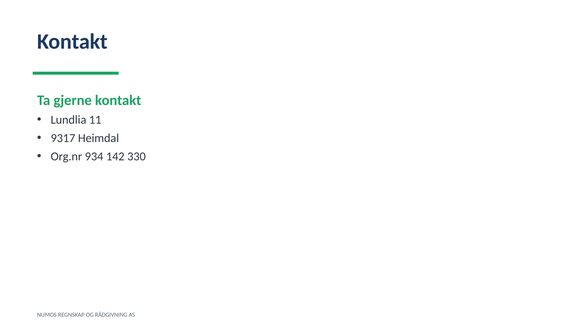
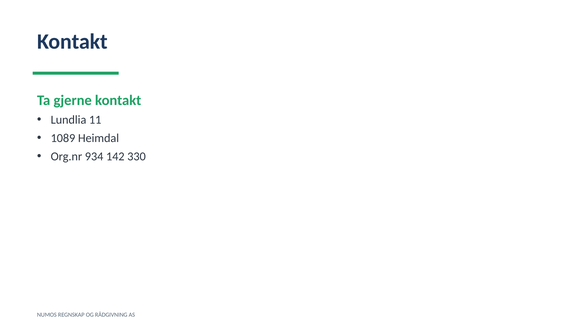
9317: 9317 -> 1089 (63, 138)
